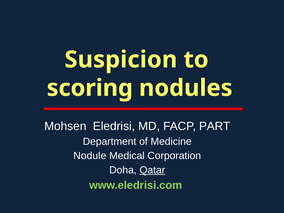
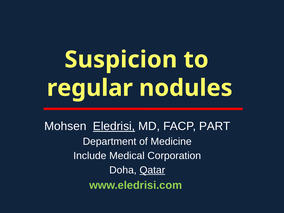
scoring: scoring -> regular (90, 88)
Eledrisi underline: none -> present (114, 126)
Nodule: Nodule -> Include (90, 156)
